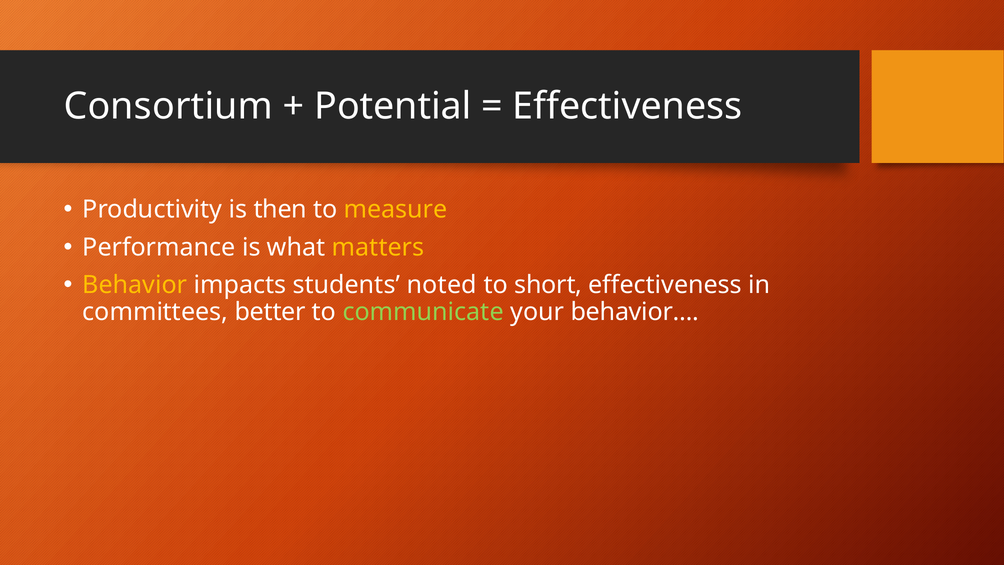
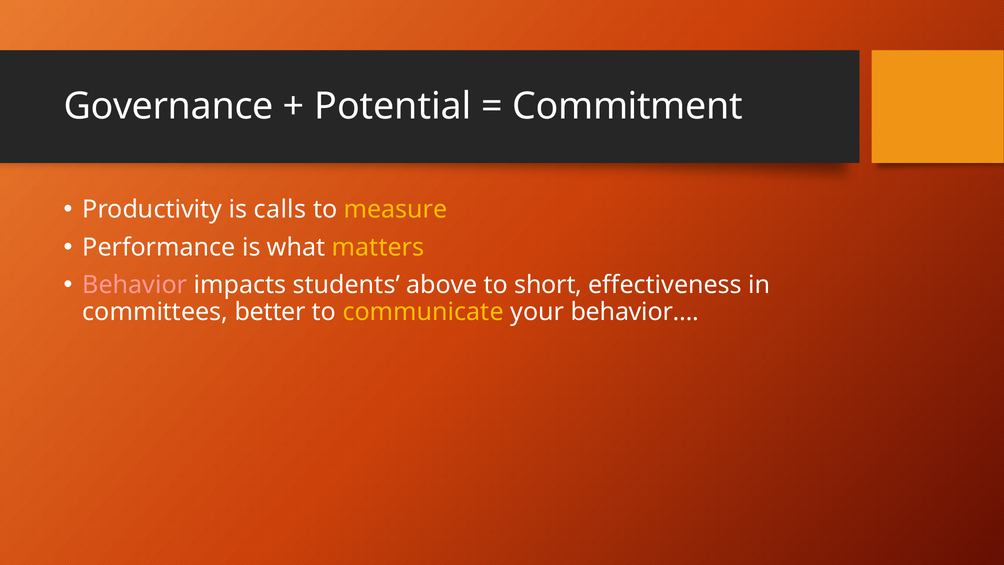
Consortium: Consortium -> Governance (169, 106)
Effectiveness: Effectiveness -> Commitment (628, 106)
then: then -> calls (280, 210)
Behavior colour: yellow -> pink (135, 285)
noted: noted -> above (442, 285)
communicate colour: light green -> yellow (423, 312)
